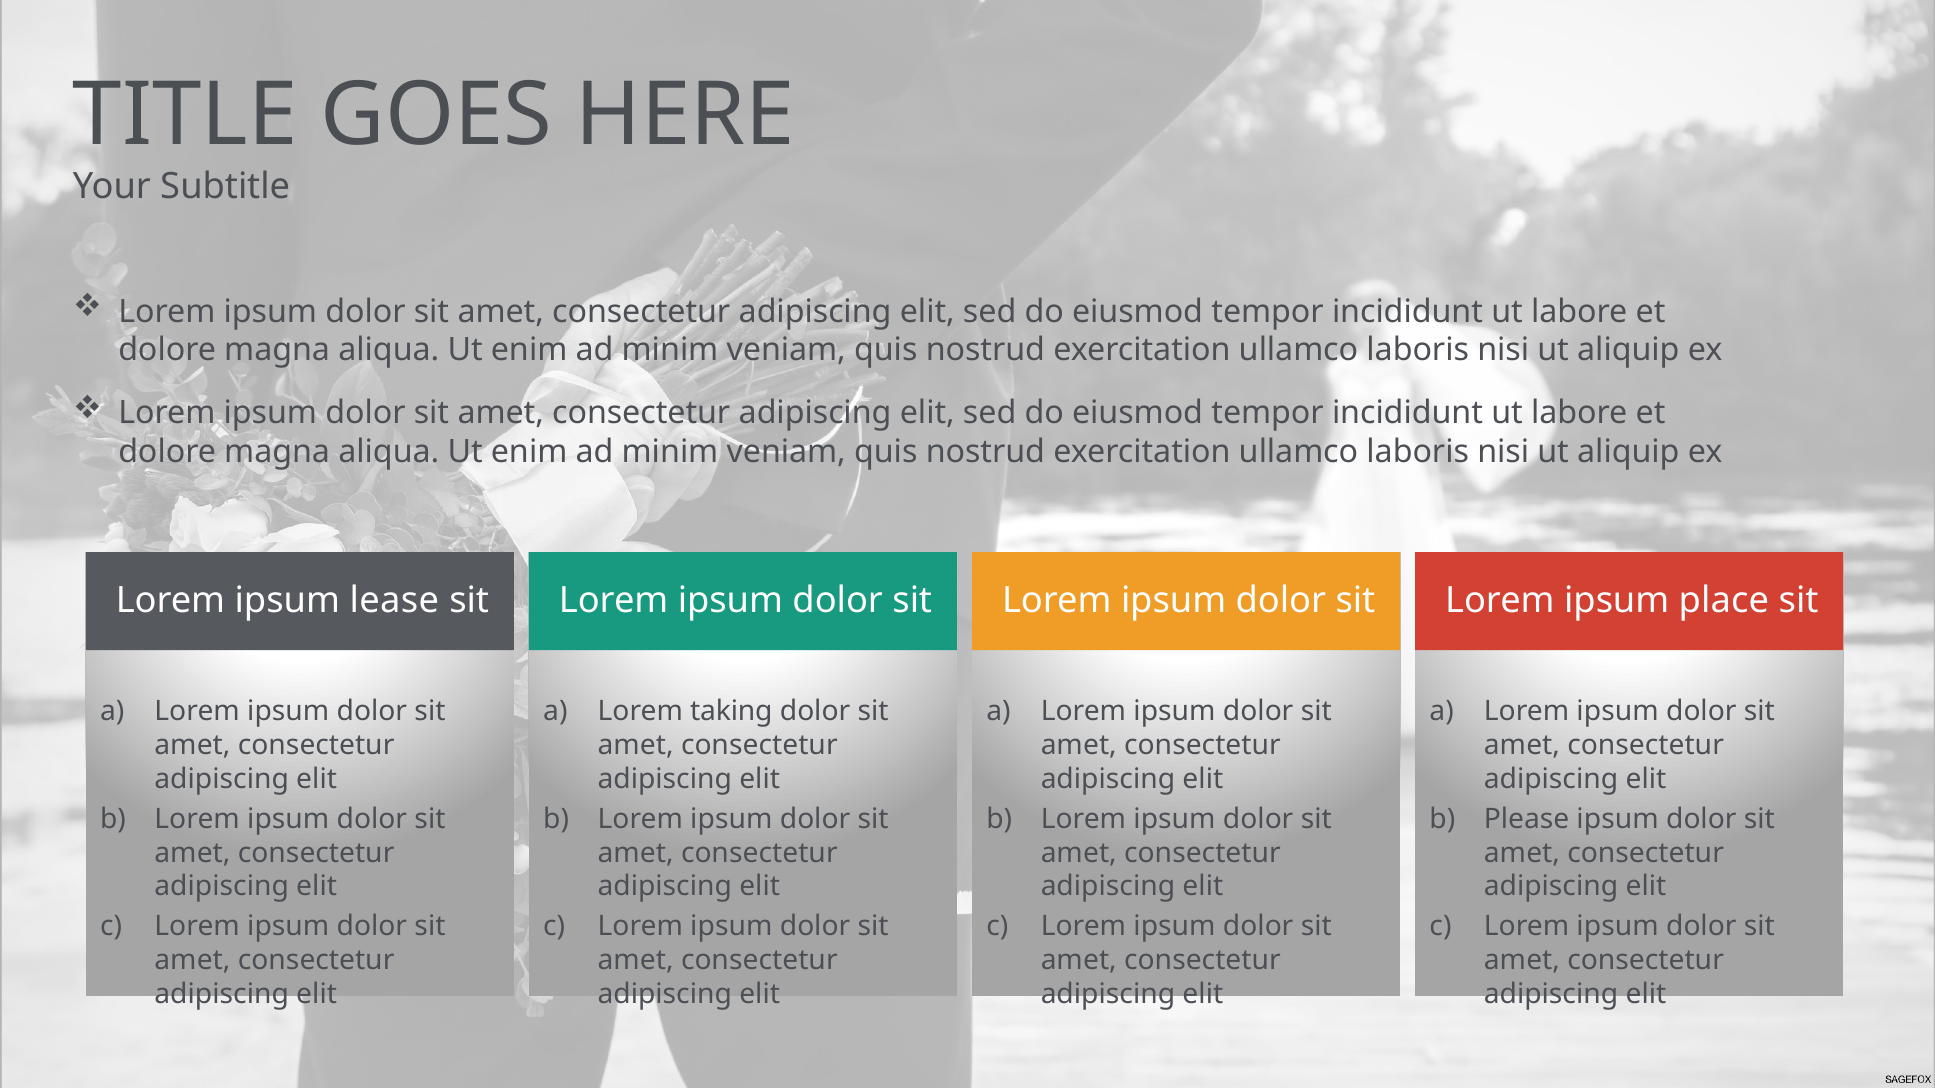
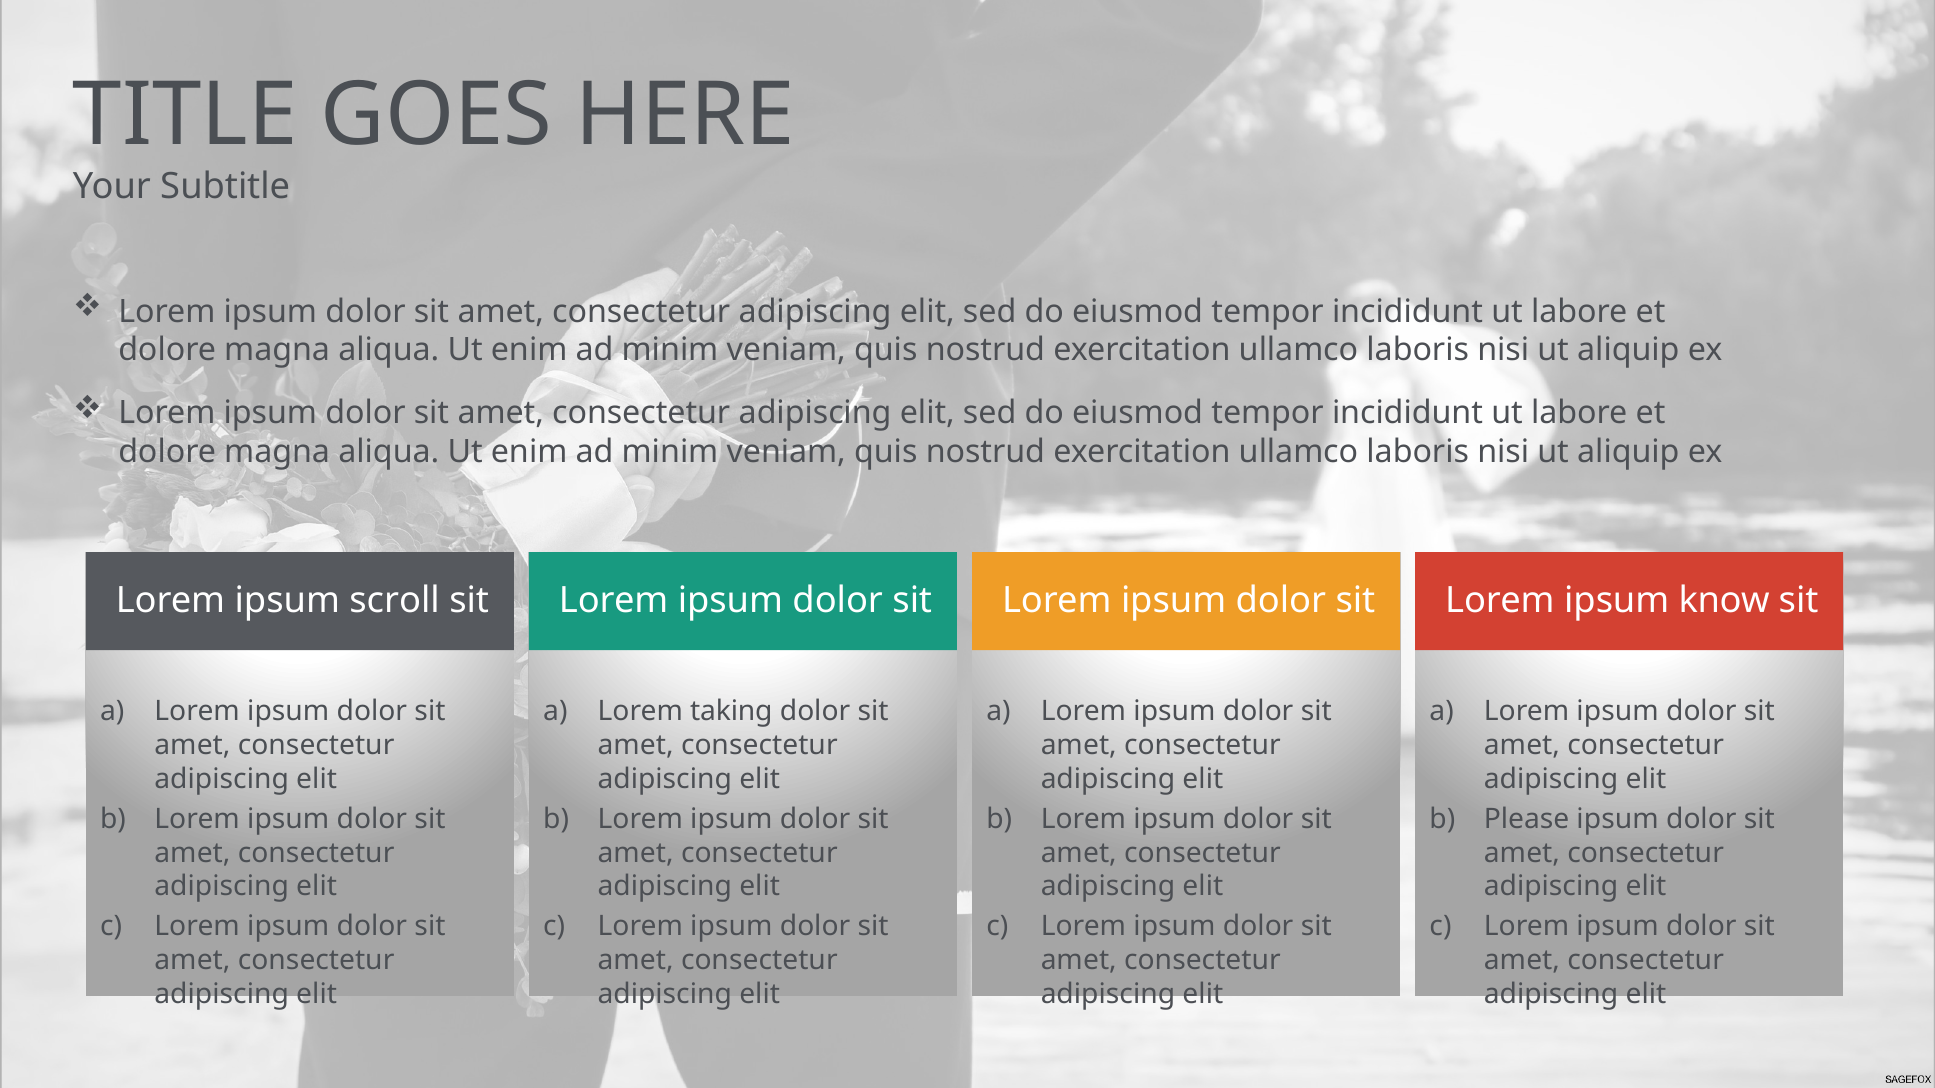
lease: lease -> scroll (395, 601)
place: place -> know (1724, 601)
